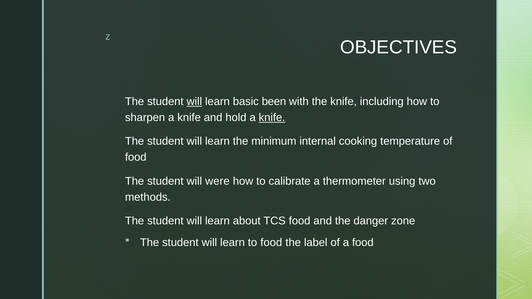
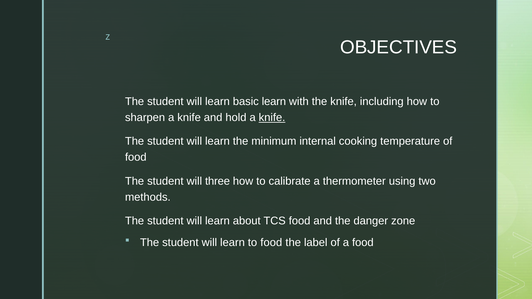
will underline: present -> none (194, 102)
basic been: been -> learn (274, 102)
were: were -> three (218, 181)
